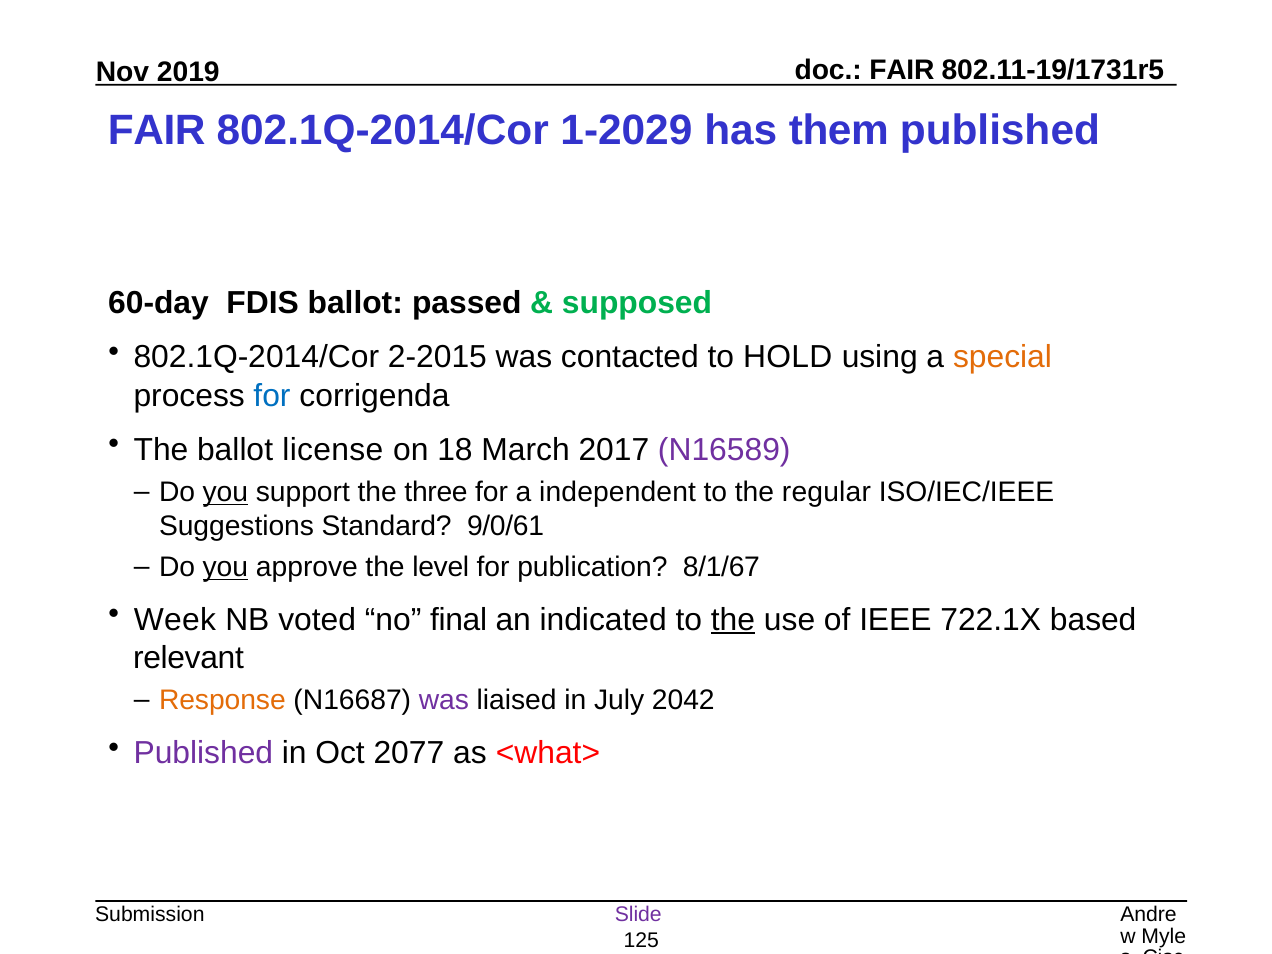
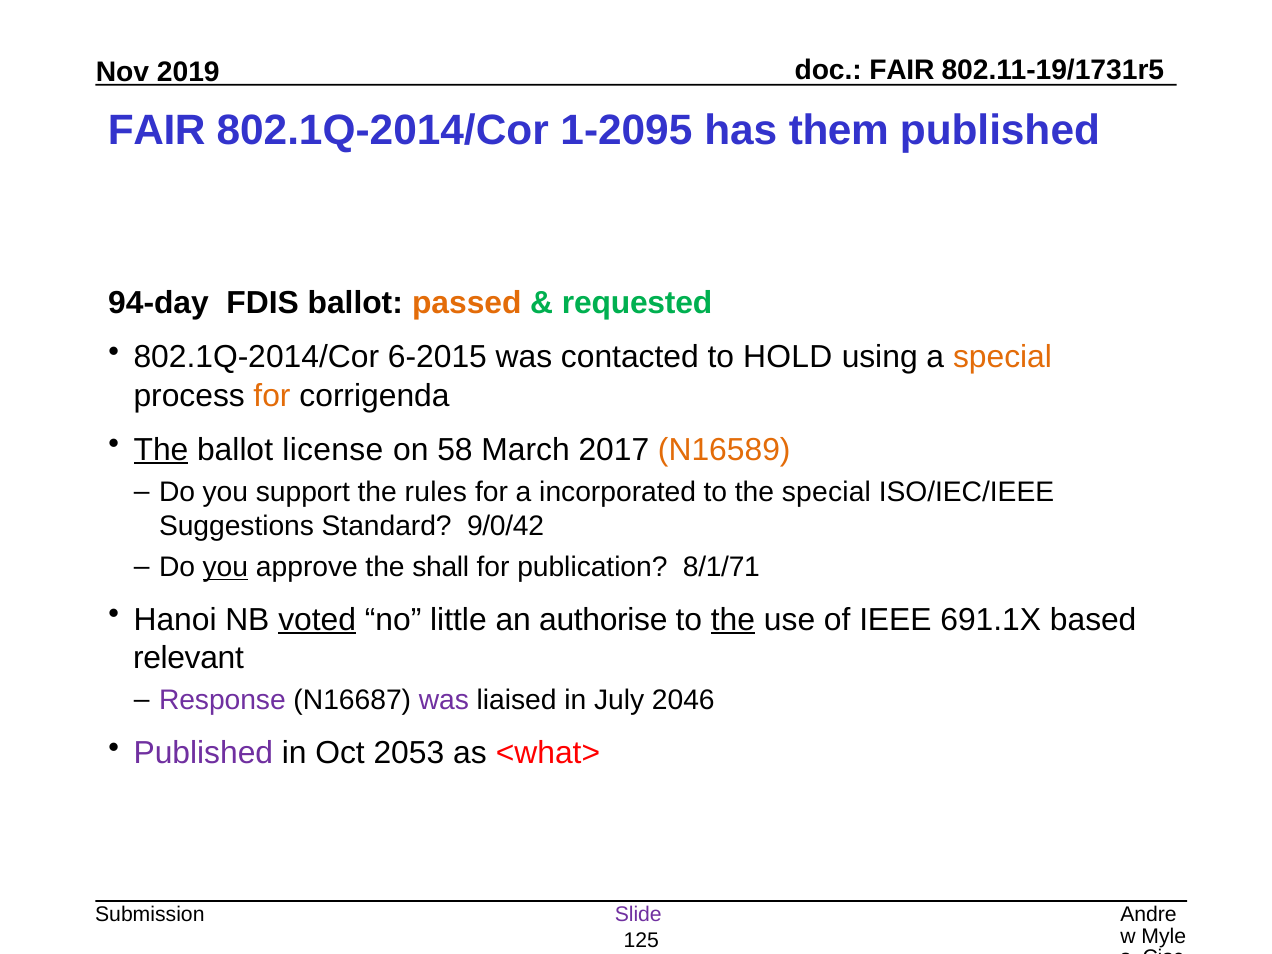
1-2029: 1-2029 -> 1-2095 (626, 130)
60-day: 60-day -> 94-day (158, 303)
passed colour: black -> orange (467, 303)
supposed: supposed -> requested (637, 303)
2-2015: 2-2015 -> 6-2015 (437, 357)
for colour: blue -> orange (272, 396)
The underline: none -> present (161, 450)
18: 18 -> 58 (455, 450)
N16589 colour: purple -> orange (724, 450)
you underline: present -> none (225, 492)
three: three -> rules (436, 492)
independent: independent -> incorporated (618, 492)
the regular: regular -> special (826, 492)
9/0/61: 9/0/61 -> 9/0/42 (506, 526)
level: level -> shall (441, 567)
8/1/67: 8/1/67 -> 8/1/71 (721, 567)
Week: Week -> Hanoi (175, 620)
voted underline: none -> present (317, 620)
final: final -> little (458, 620)
indicated: indicated -> authorise (603, 620)
722.1X: 722.1X -> 691.1X (991, 620)
Response colour: orange -> purple (222, 701)
2042: 2042 -> 2046 (683, 701)
2077: 2077 -> 2053 (409, 753)
